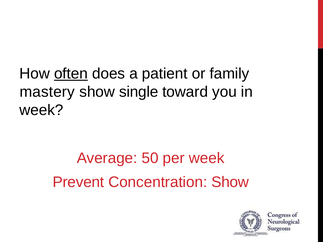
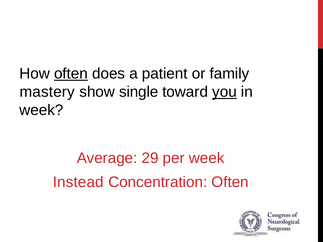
you underline: none -> present (224, 92)
50: 50 -> 29 (150, 158)
Prevent: Prevent -> Instead (78, 182)
Concentration Show: Show -> Often (230, 182)
